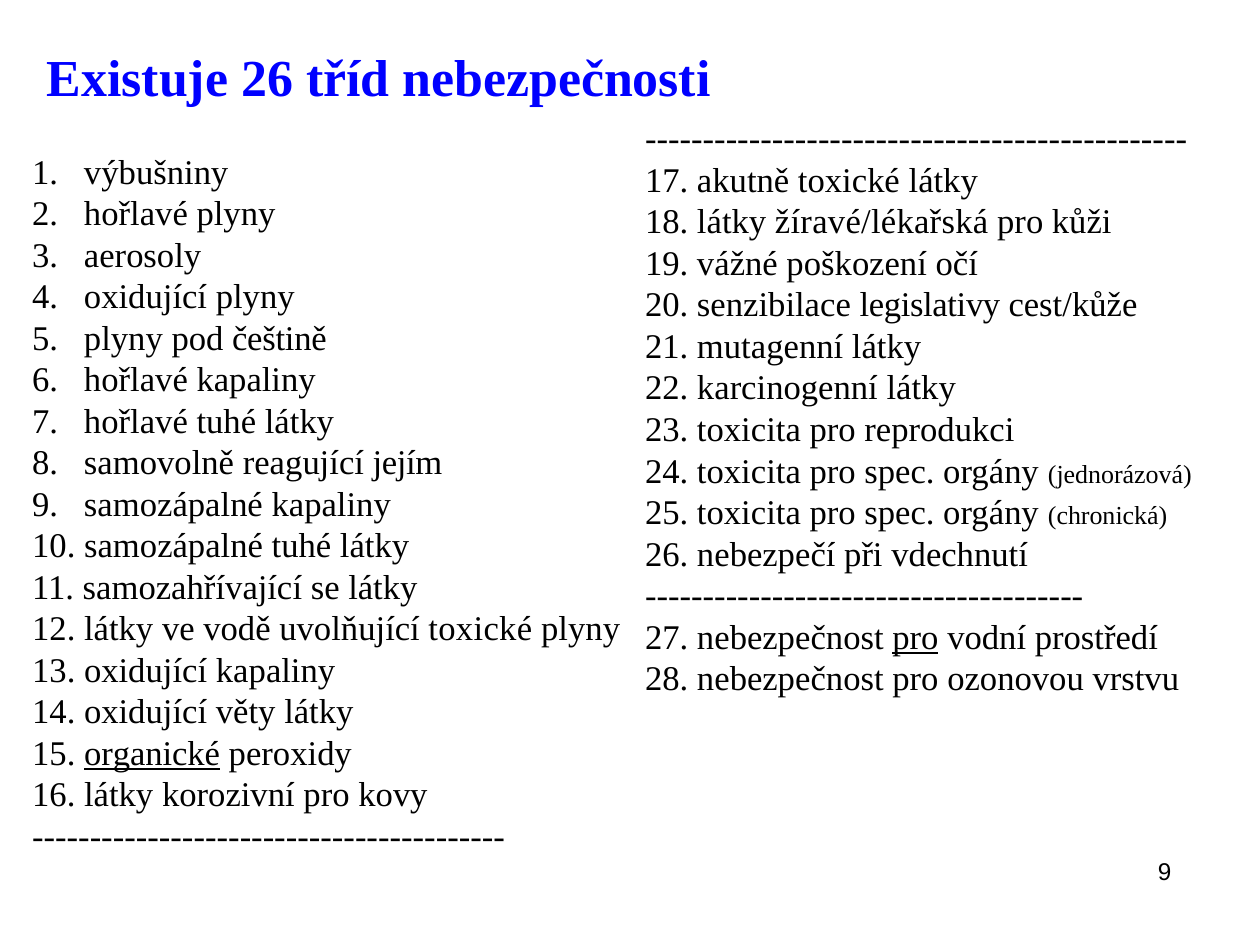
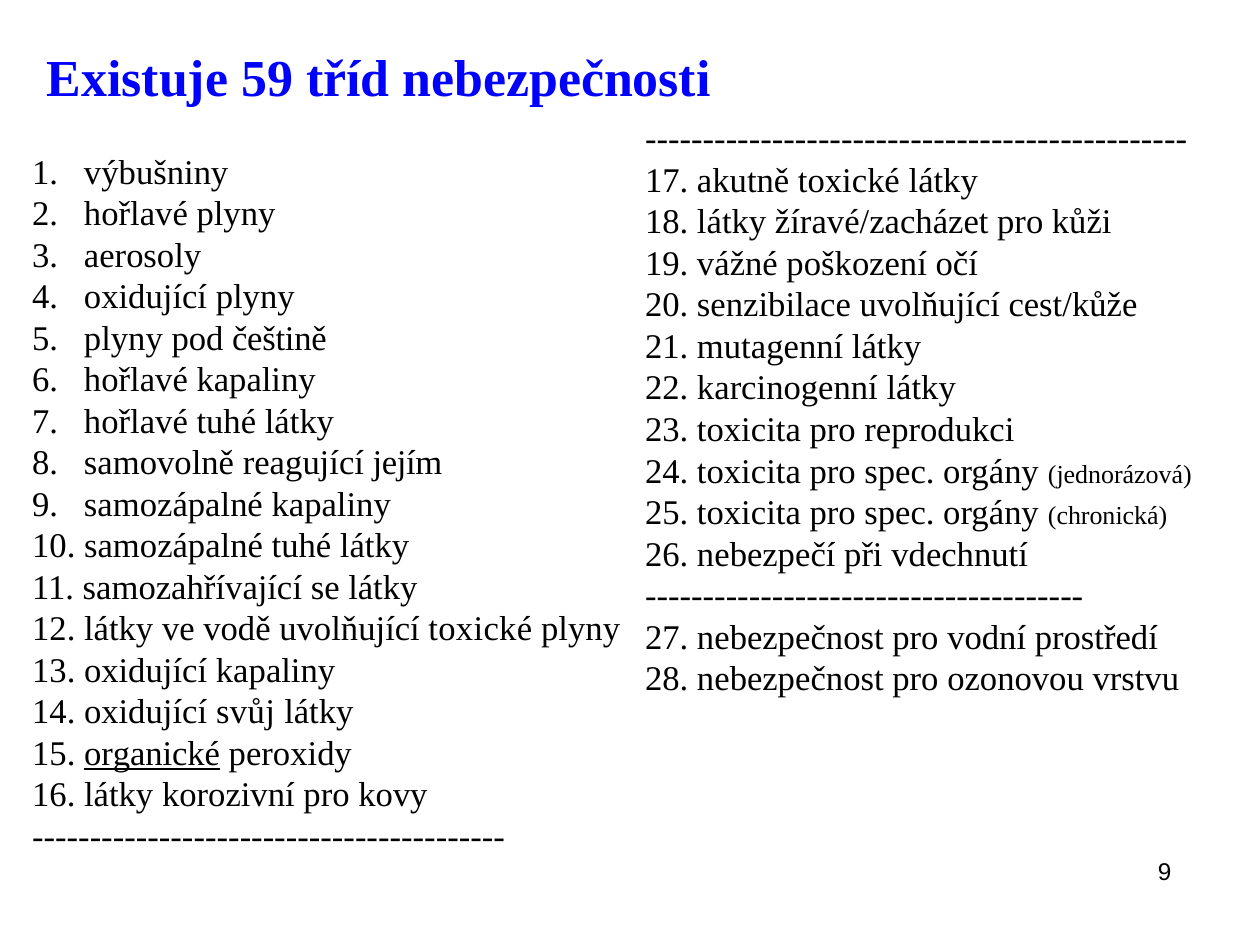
Existuje 26: 26 -> 59 (267, 79)
žíravé/lékařská: žíravé/lékařská -> žíravé/zacházet (882, 223)
senzibilace legislativy: legislativy -> uvolňující (930, 306)
pro underline: present -> none (915, 638)
věty: věty -> svůj (246, 713)
